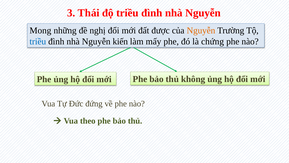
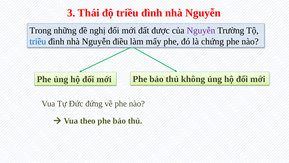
Mong: Mong -> Trong (40, 31)
Nguyễn colour: orange -> purple (201, 31)
kiến: kiến -> điều (120, 41)
